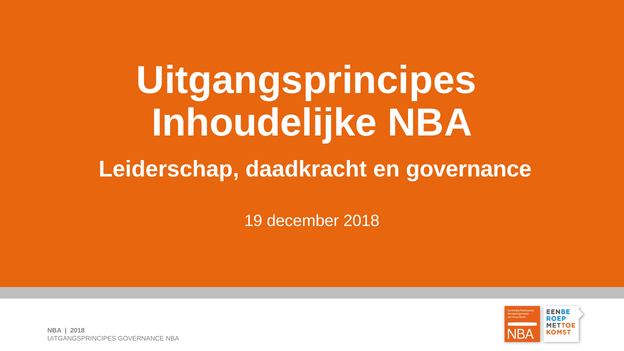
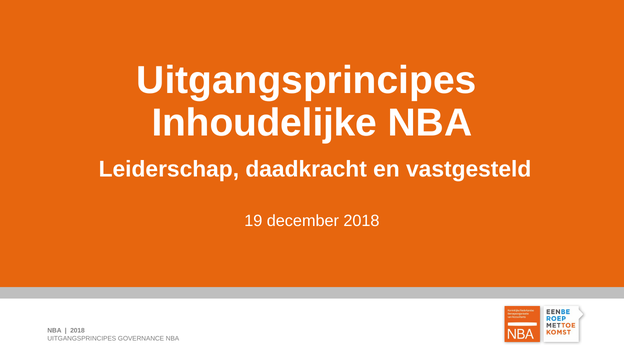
en governance: governance -> vastgesteld (469, 169)
